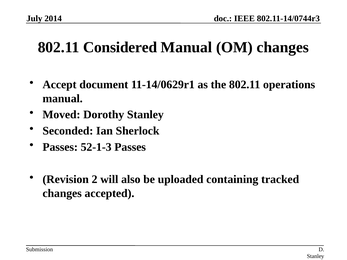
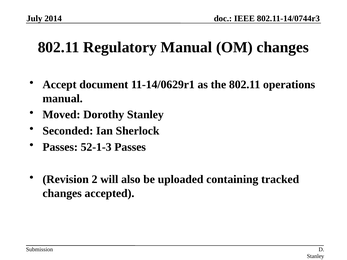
Considered: Considered -> Regulatory (120, 47)
